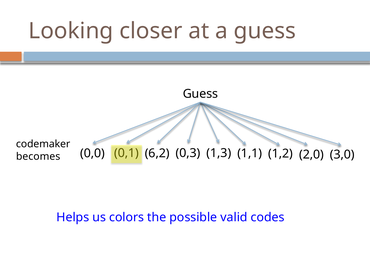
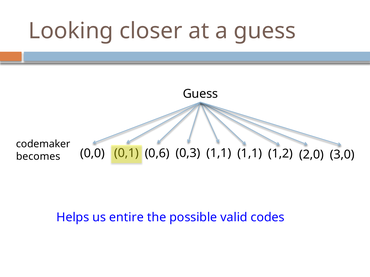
6,2: 6,2 -> 0,6 (157, 154)
0,3 1,3: 1,3 -> 1,1 (219, 153)
colors: colors -> entire (127, 218)
